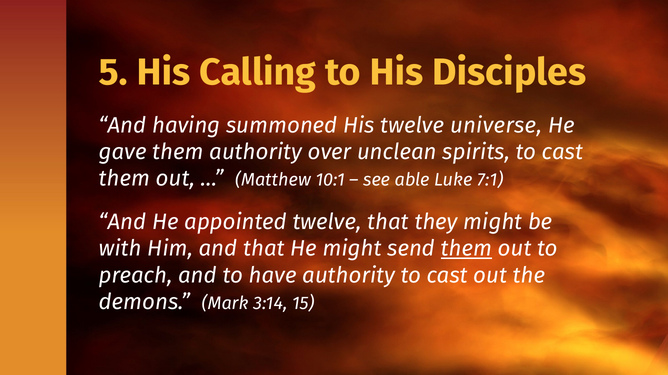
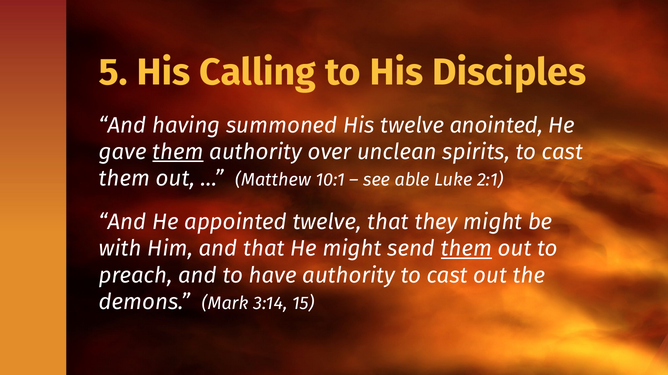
universe: universe -> anointed (496, 125)
them underline: none -> present (178, 152)
7:1: 7:1 -> 2:1 (490, 180)
